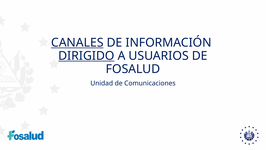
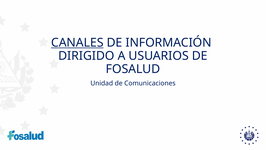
DIRIGIDO underline: present -> none (86, 56)
